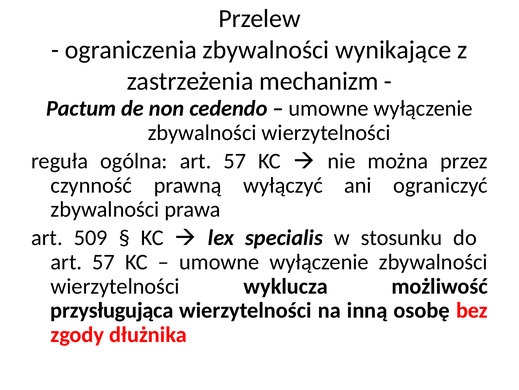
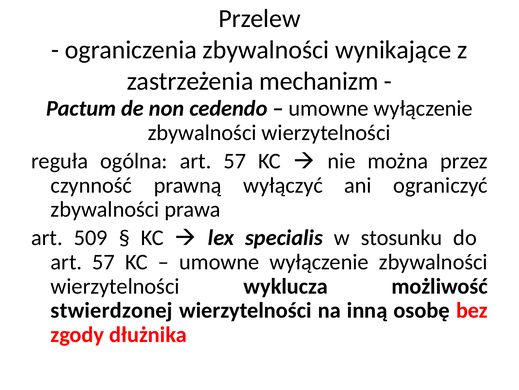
przysługująca: przysługująca -> stwierdzonej (112, 310)
